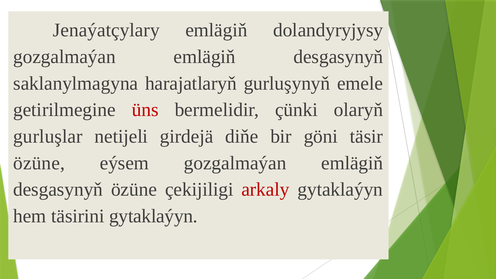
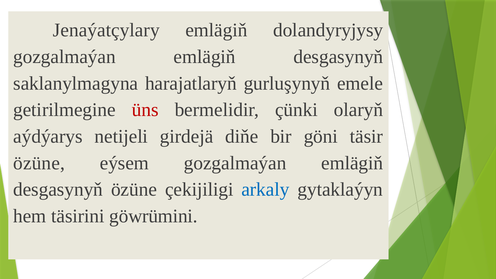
gurluşlar: gurluşlar -> aýdýarys (48, 136)
arkaly colour: red -> blue (265, 190)
täsirini gytaklaýyn: gytaklaýyn -> göwrümini (153, 216)
